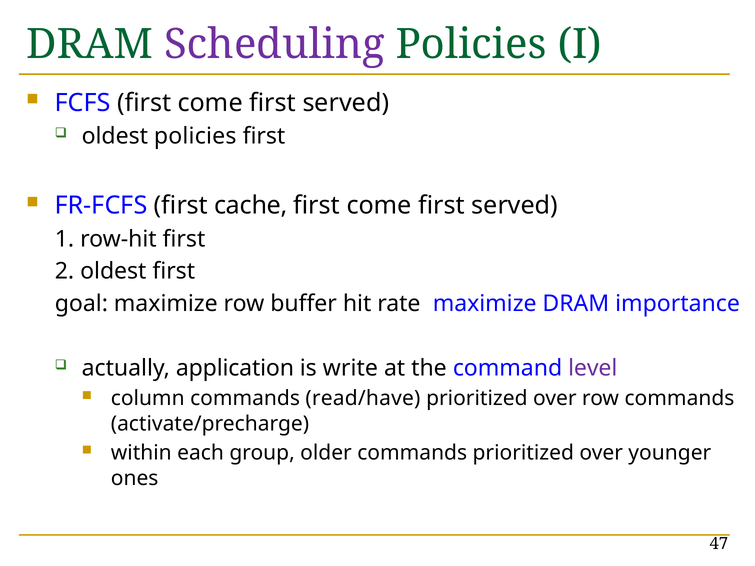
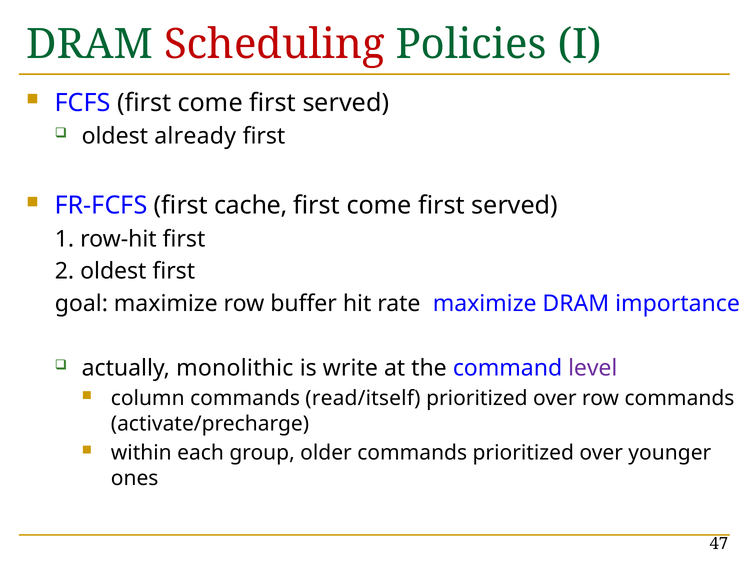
Scheduling colour: purple -> red (274, 44)
oldest policies: policies -> already (195, 136)
application: application -> monolithic (235, 368)
read/have: read/have -> read/itself (363, 399)
